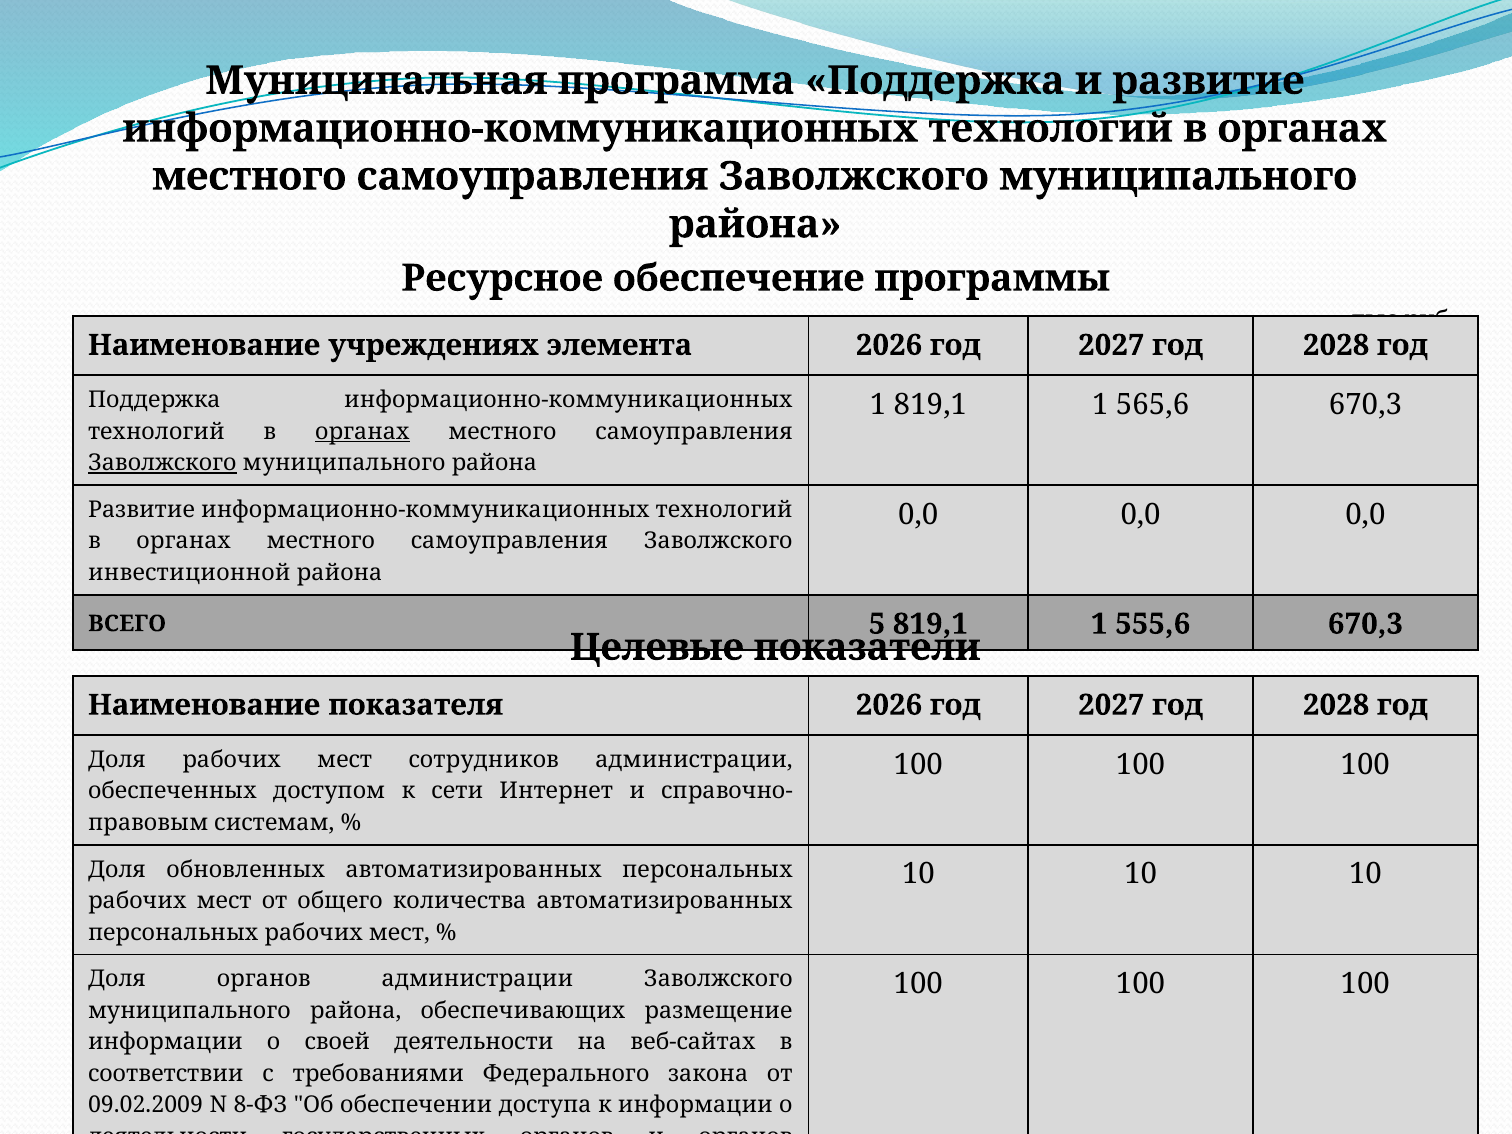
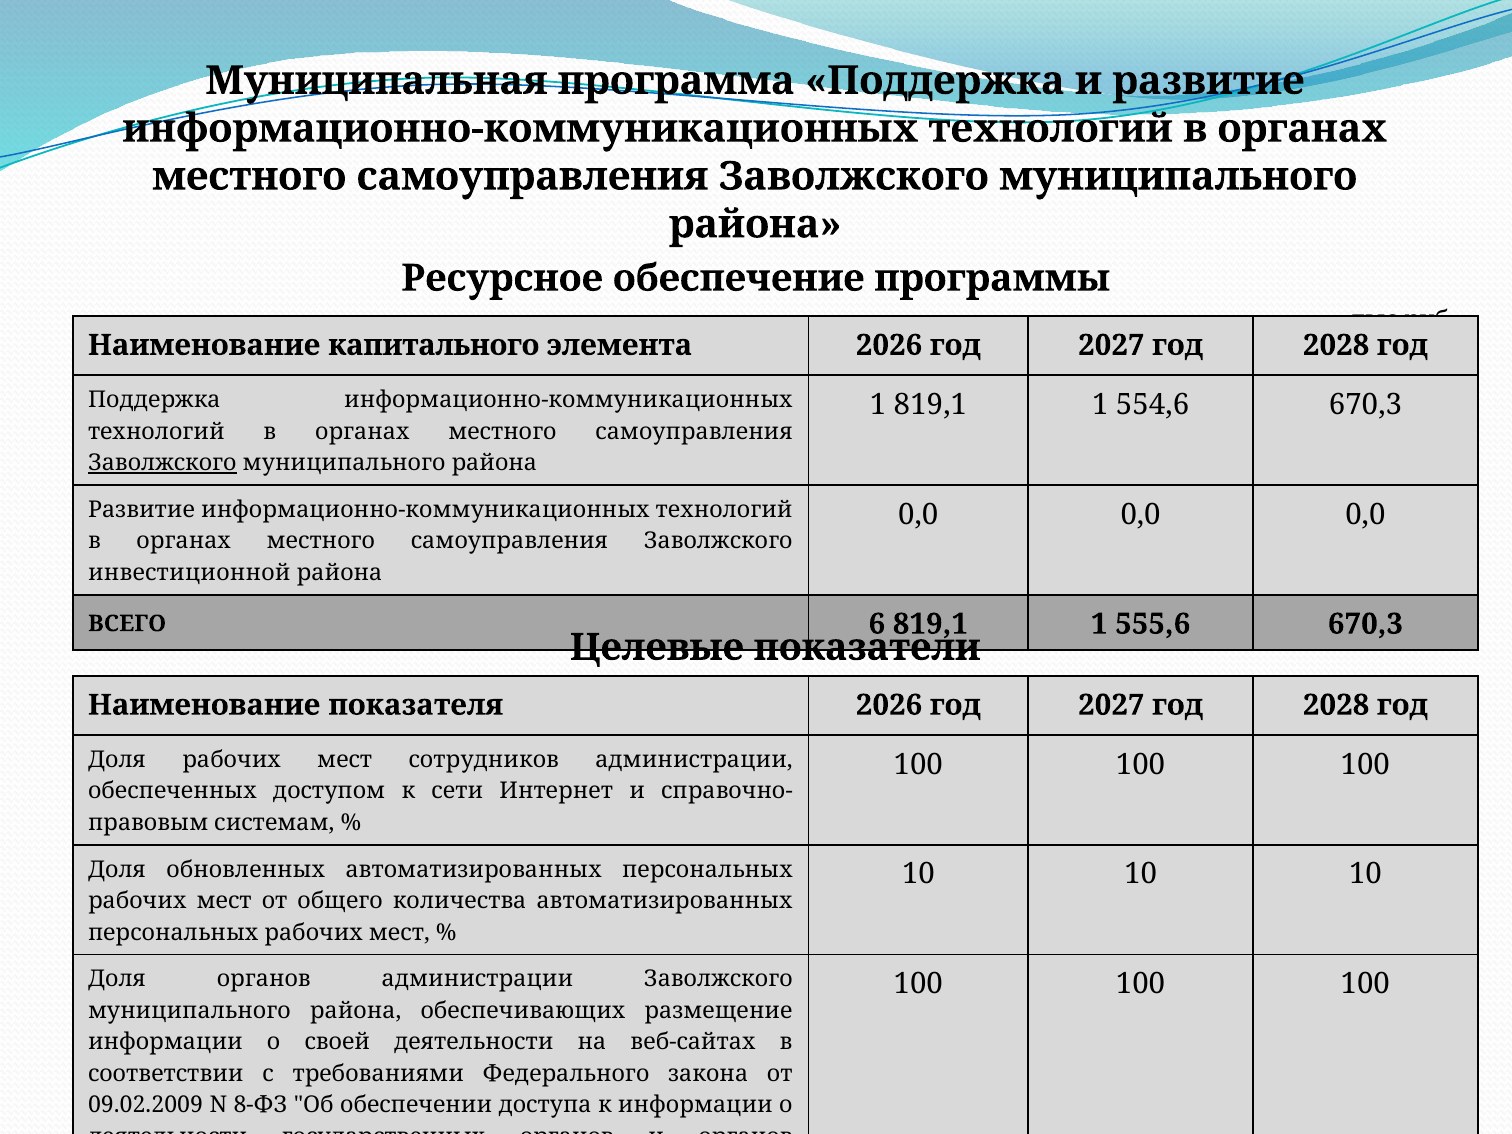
учреждениях: учреждениях -> капитального (434, 345)
565,6: 565,6 -> 554,6 (1153, 405)
органах underline: present -> none (362, 432)
5: 5 -> 6 (877, 624)
